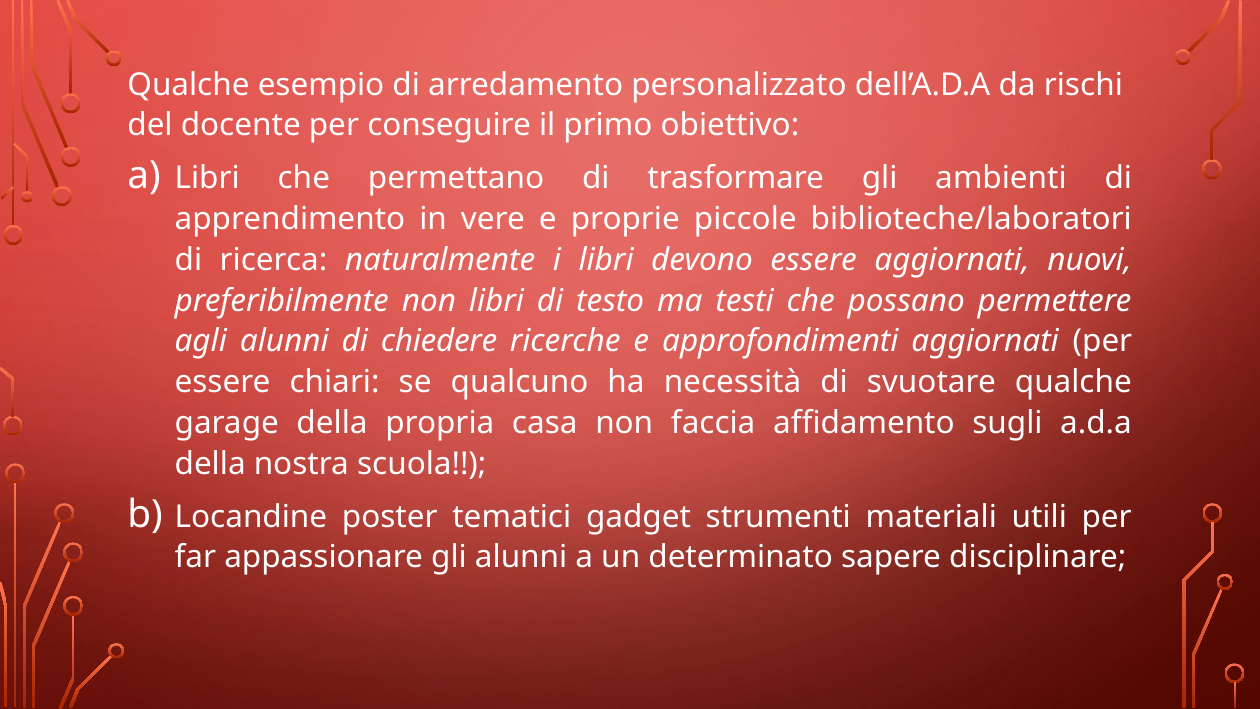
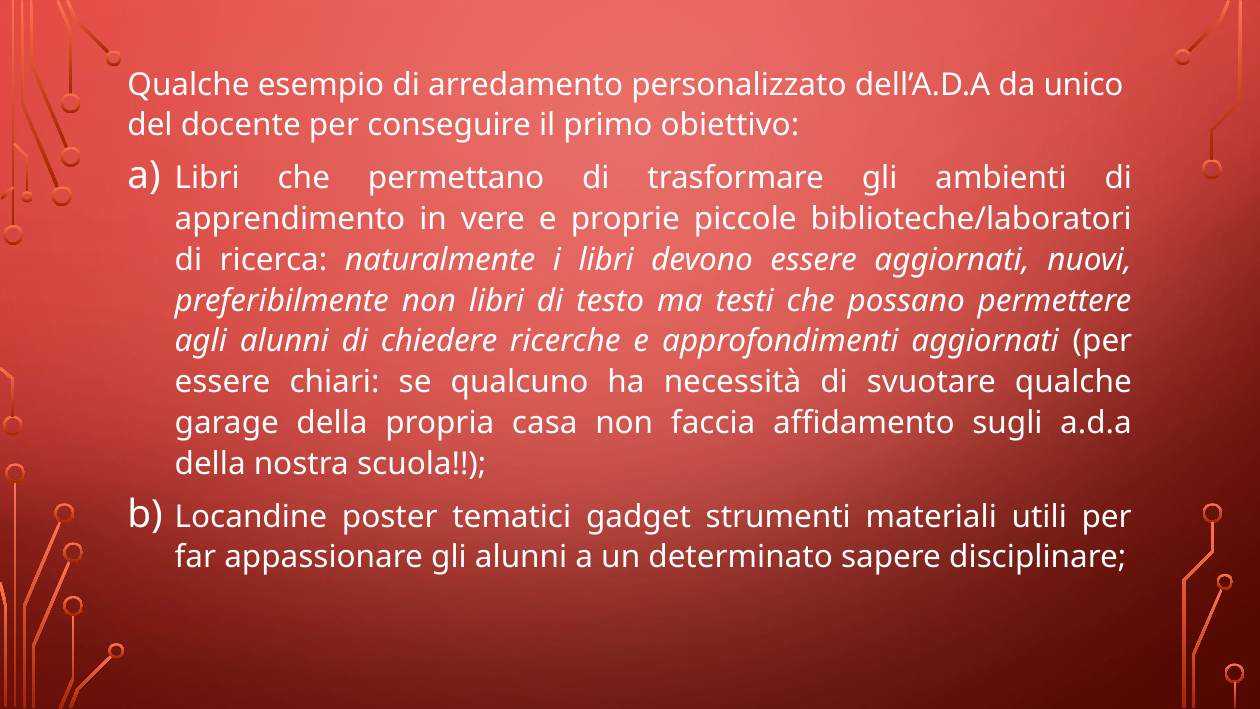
rischi: rischi -> unico (1084, 85)
